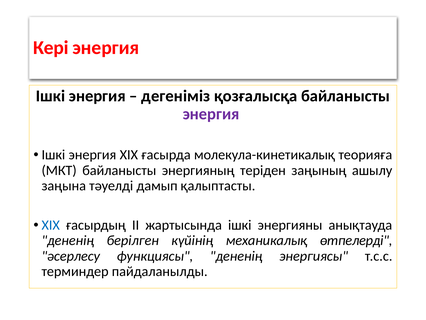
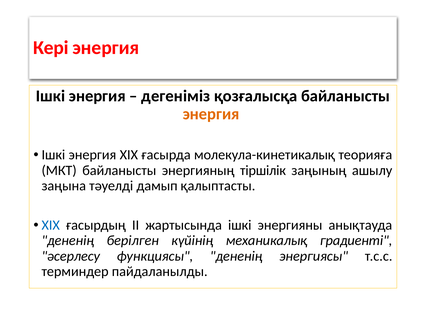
энергия colour: purple -> orange (211, 114)
теріден: теріден -> тіршілік (263, 170)
өтпелерді: өтпелерді -> градиенті (356, 240)
